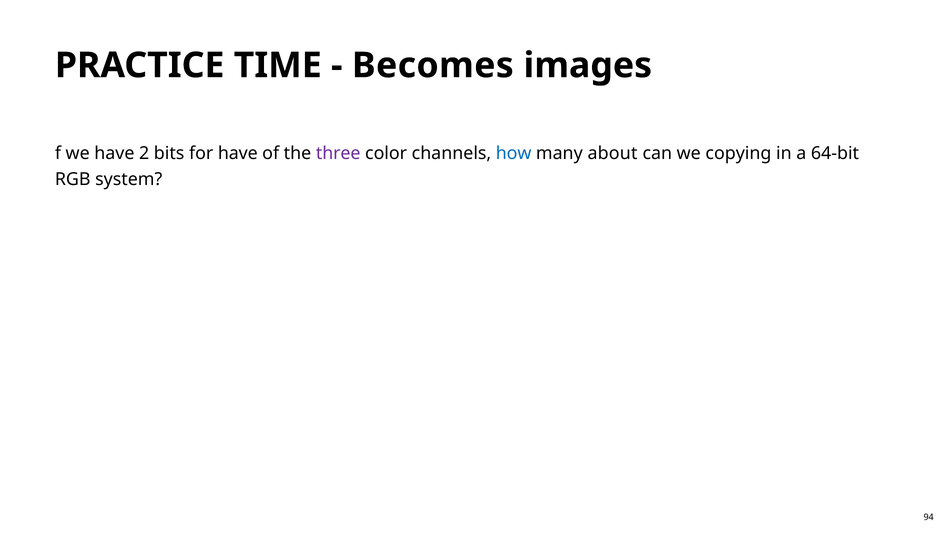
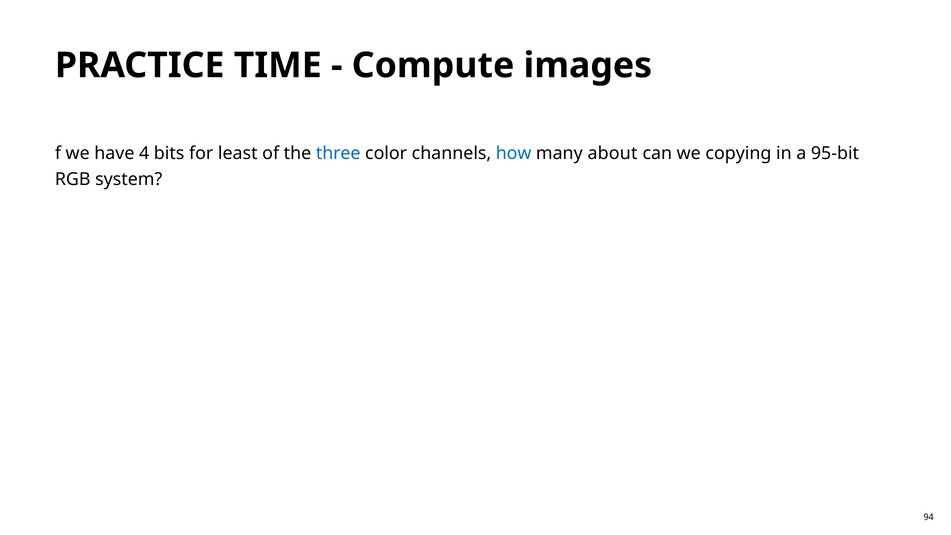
Becomes: Becomes -> Compute (433, 65)
2: 2 -> 4 (144, 154)
for have: have -> least (238, 154)
three colour: purple -> blue (338, 154)
64-bit: 64-bit -> 95-bit (835, 154)
